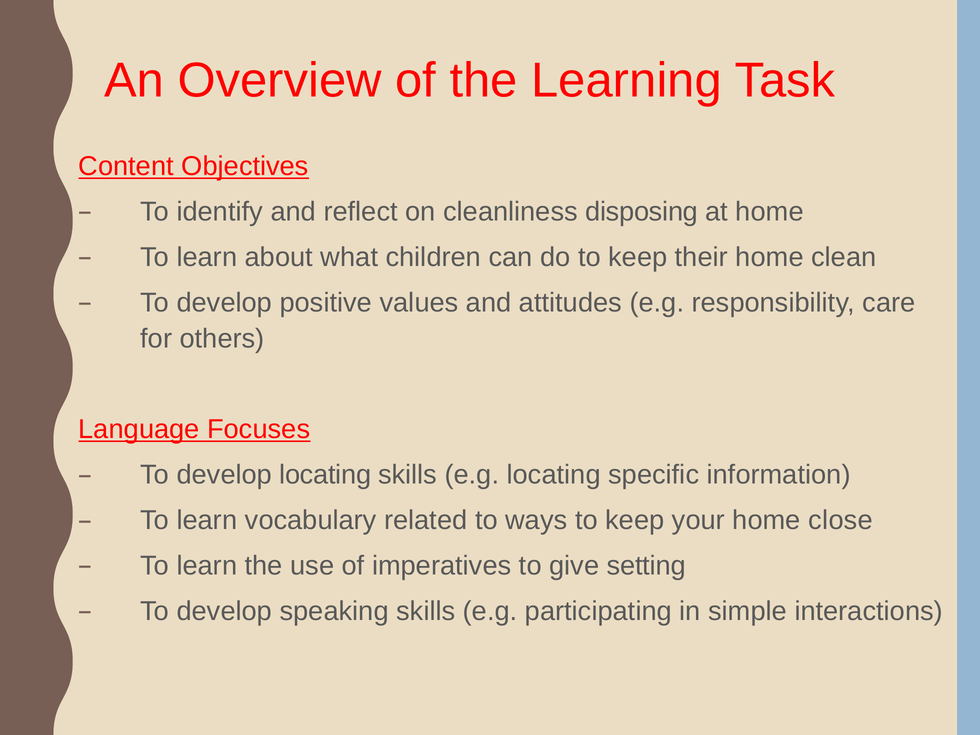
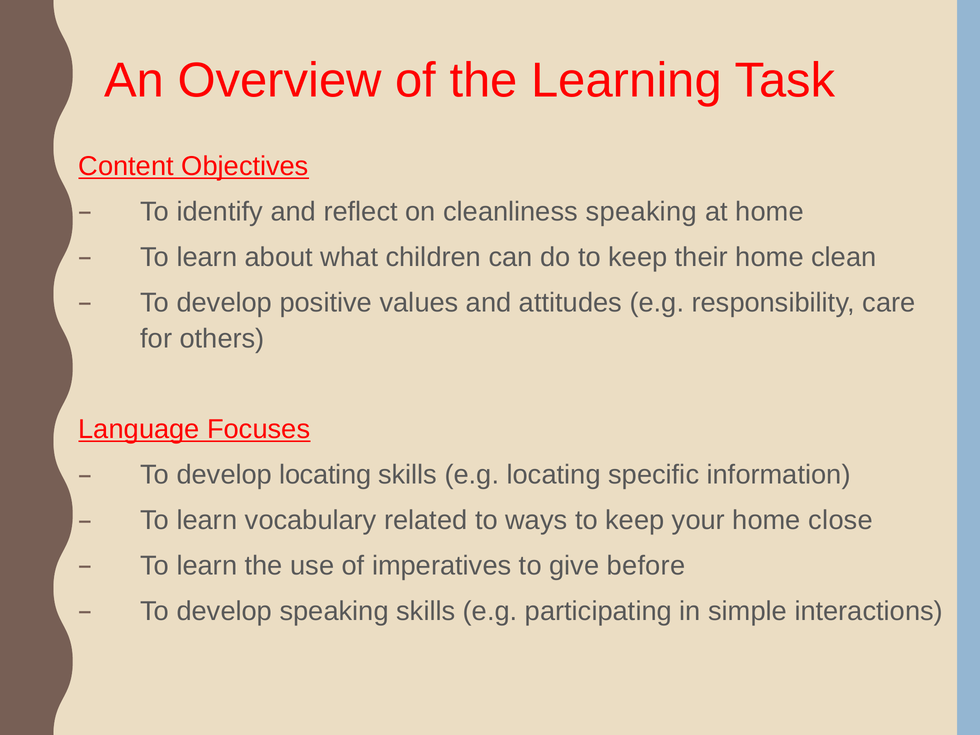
cleanliness disposing: disposing -> speaking (641, 212)
setting: setting -> before (646, 566)
